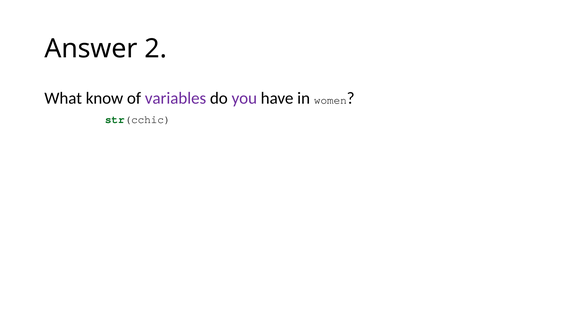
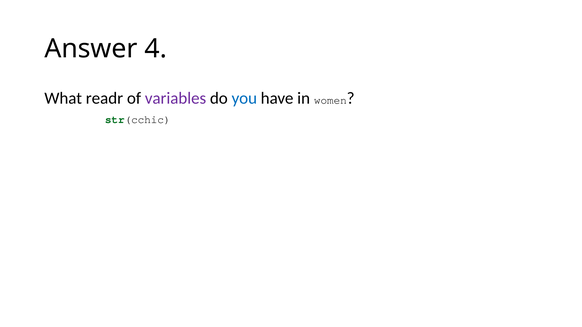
2: 2 -> 4 (156, 49)
know: know -> readr (104, 98)
you colour: purple -> blue (244, 98)
